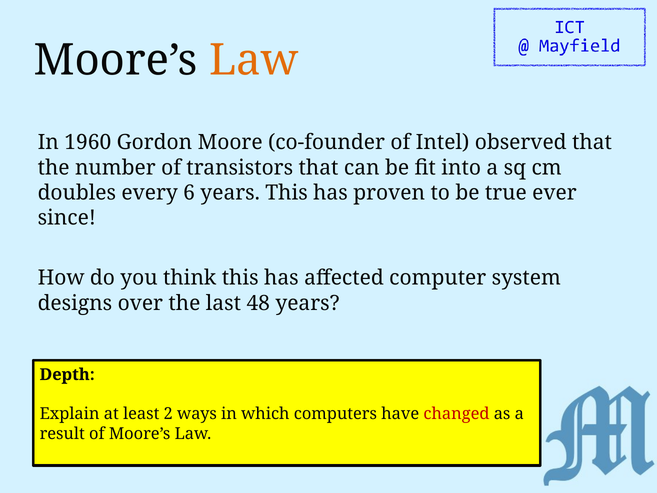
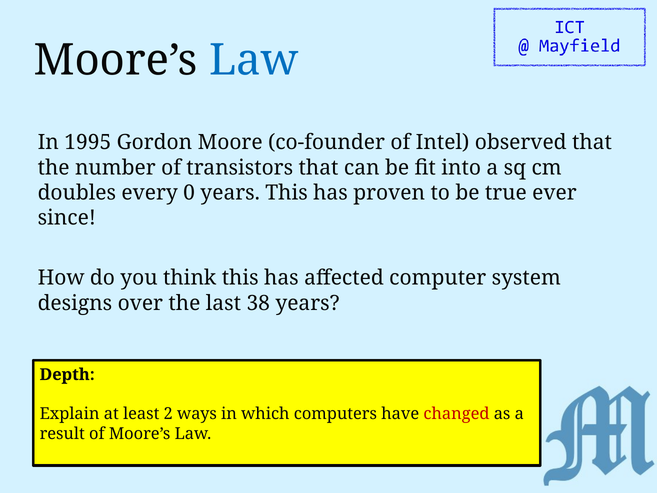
Law colour: orange -> blue (254, 60)
1960: 1960 -> 1995 (88, 142)
6: 6 -> 0 (189, 193)
48: 48 -> 38 (258, 303)
